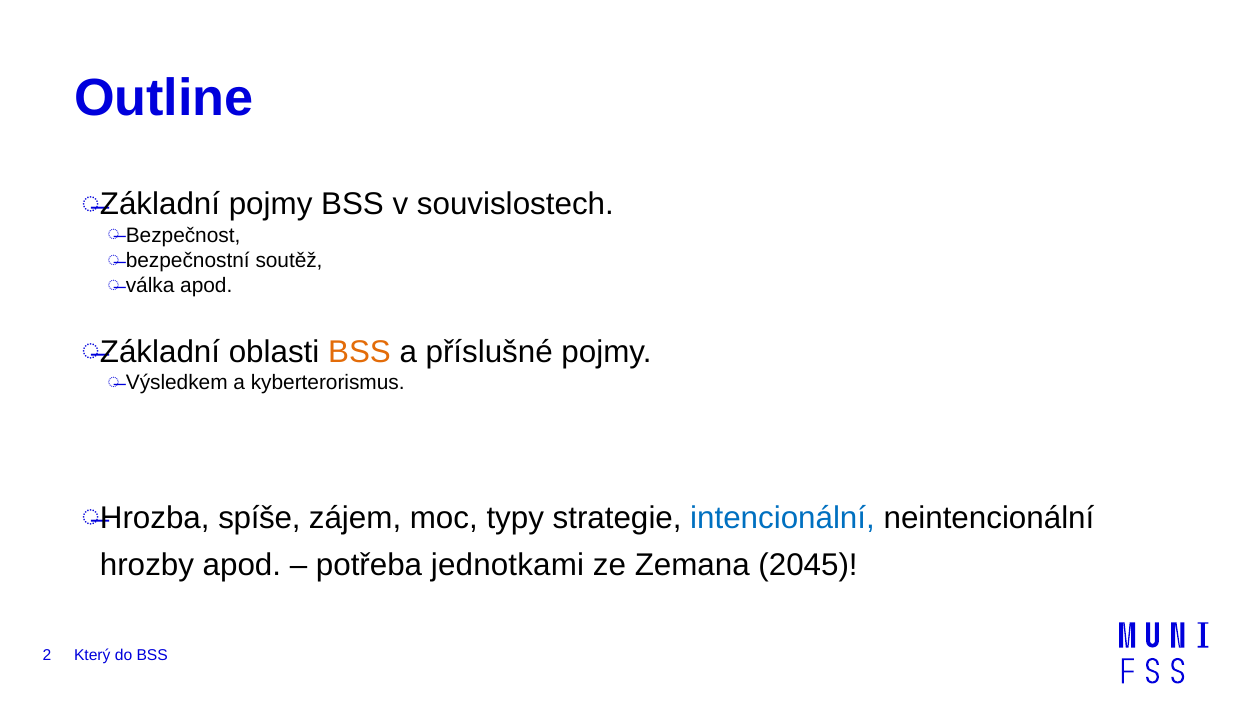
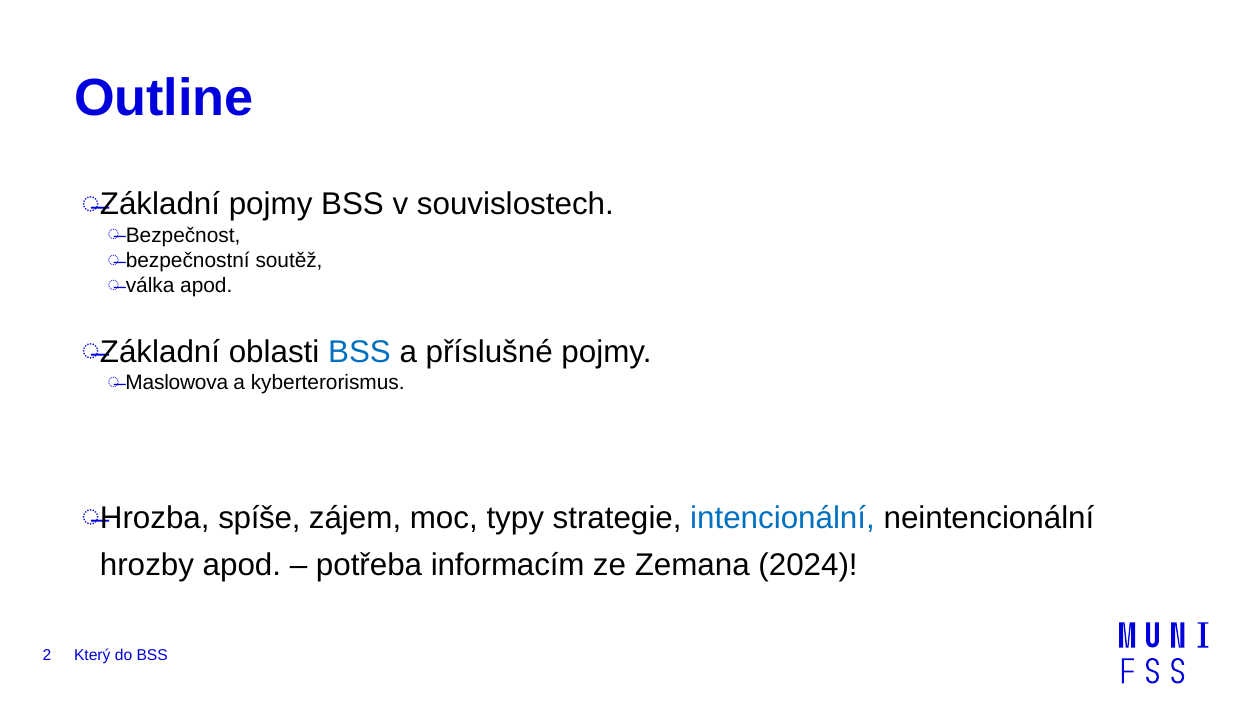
BSS colour: orange -> blue (359, 352)
Výsledkem: Výsledkem -> Maslowova (177, 382)
jednotkami: jednotkami -> informacím (508, 565)
2045: 2045 -> 2024 (808, 565)
